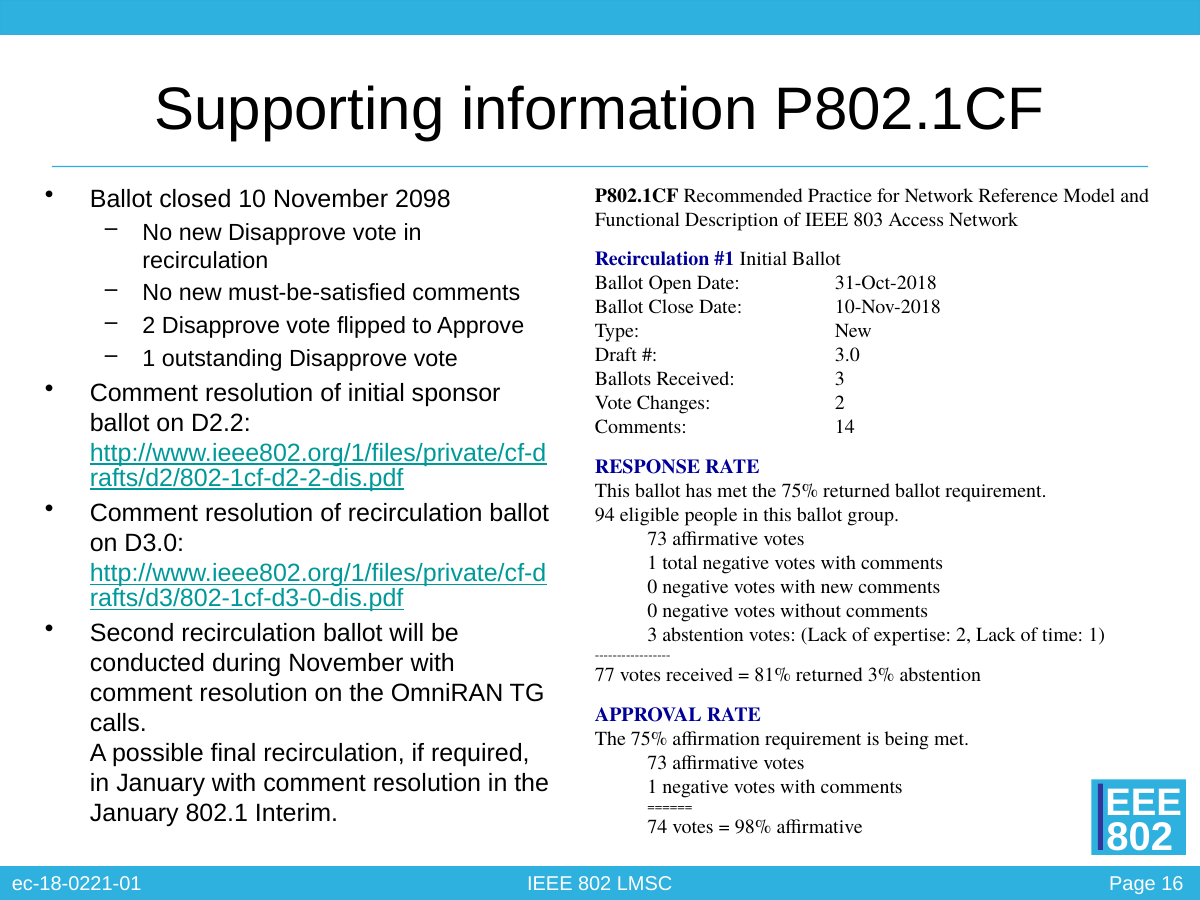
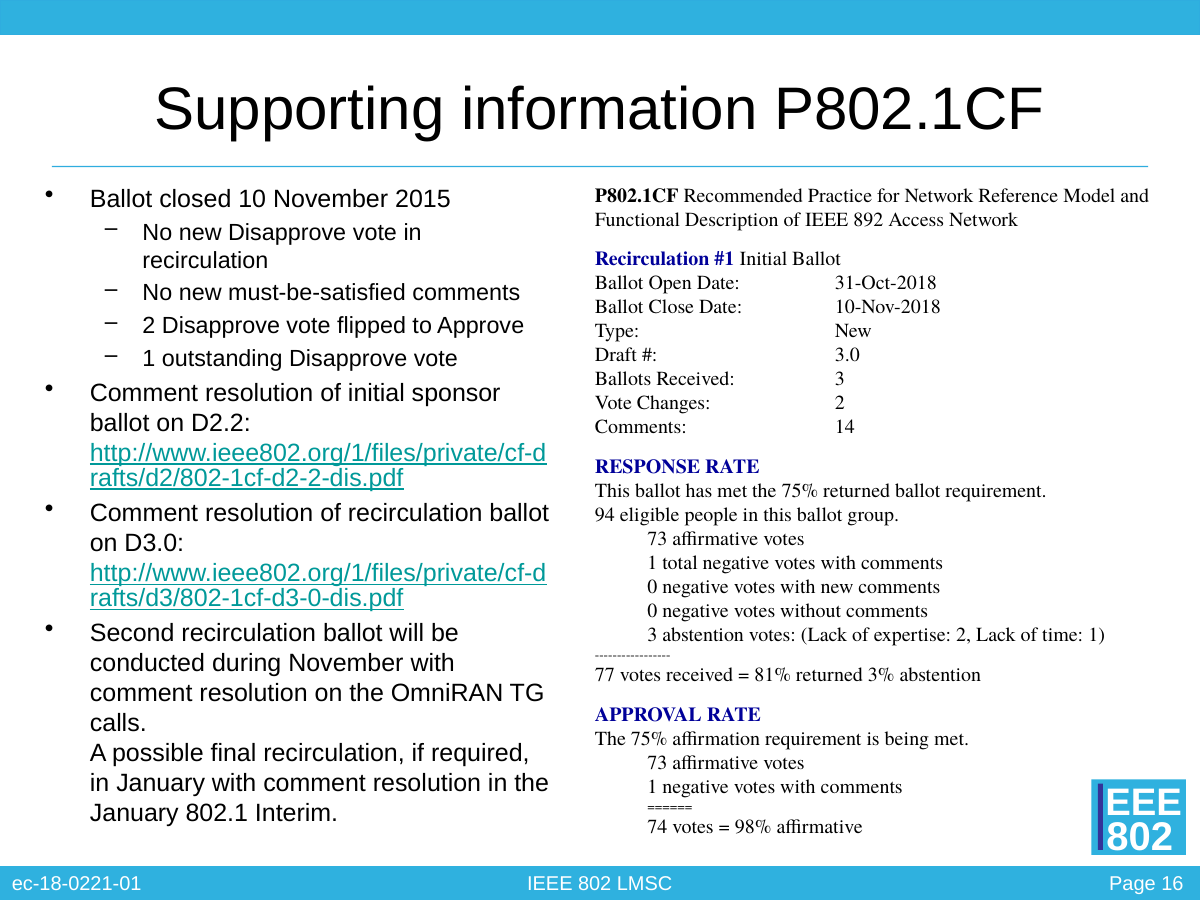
2098: 2098 -> 2015 (423, 199)
803: 803 -> 892 (868, 219)
